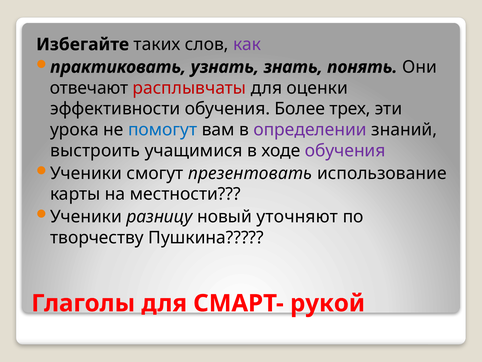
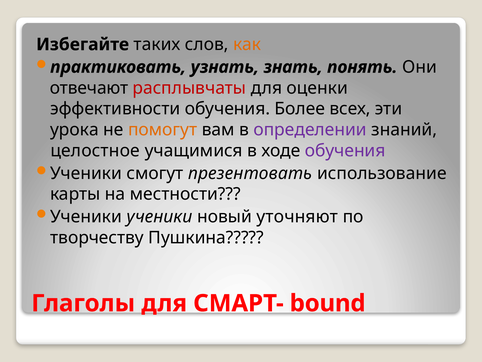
как colour: purple -> orange (247, 44)
трех: трех -> всех (350, 109)
помогут colour: blue -> orange (163, 130)
выстроить: выстроить -> целостное (95, 150)
Ученики разницу: разницу -> ученики (160, 216)
рукой: рукой -> bound (328, 303)
